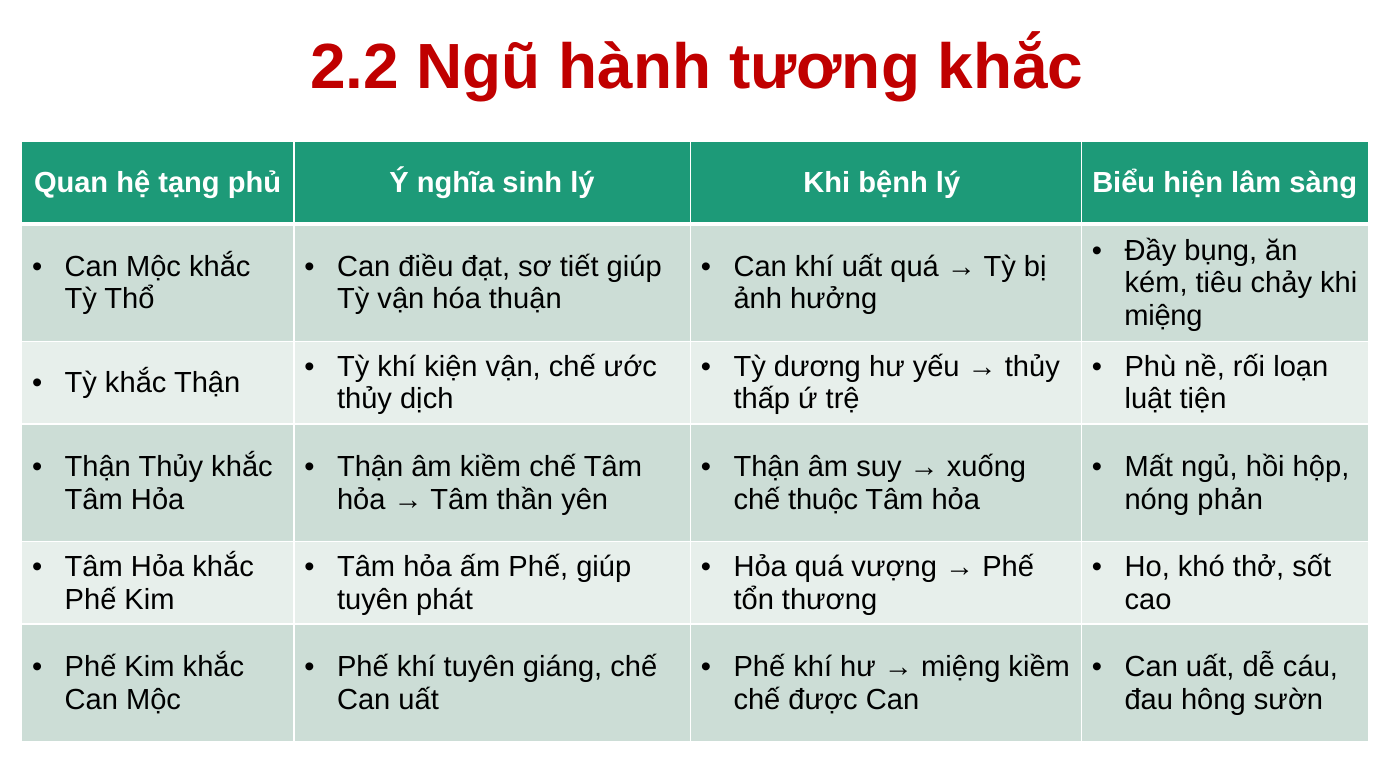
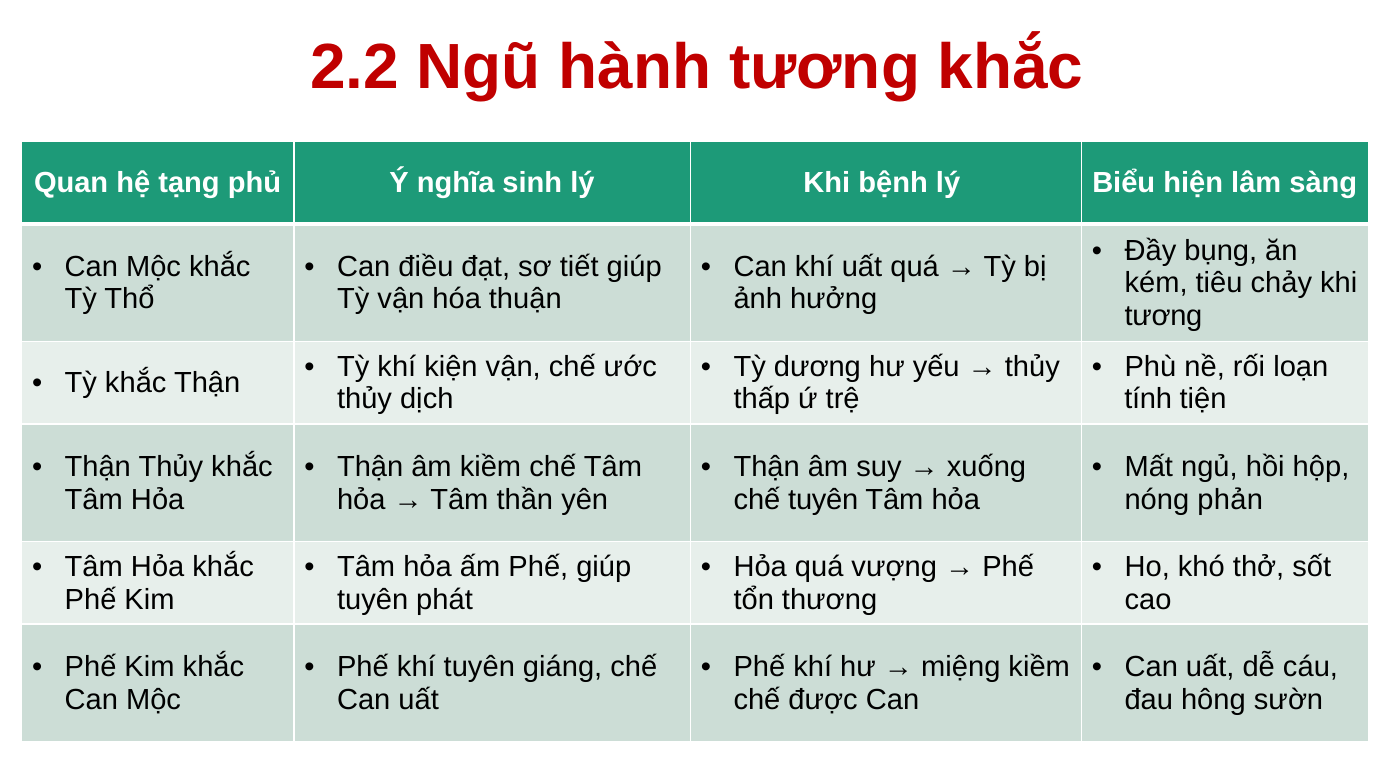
miệng: miệng -> tương (1163, 316)
luật: luật -> tính (1148, 400)
chế thuộc: thuộc -> tuyên (823, 500)
